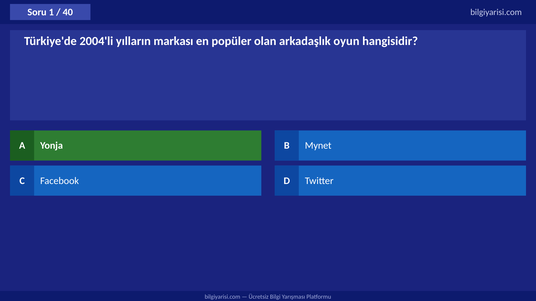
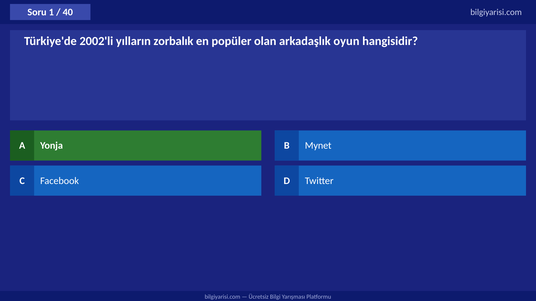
2004'li: 2004'li -> 2002'li (96, 41)
markası: markası -> zorbalık (173, 41)
